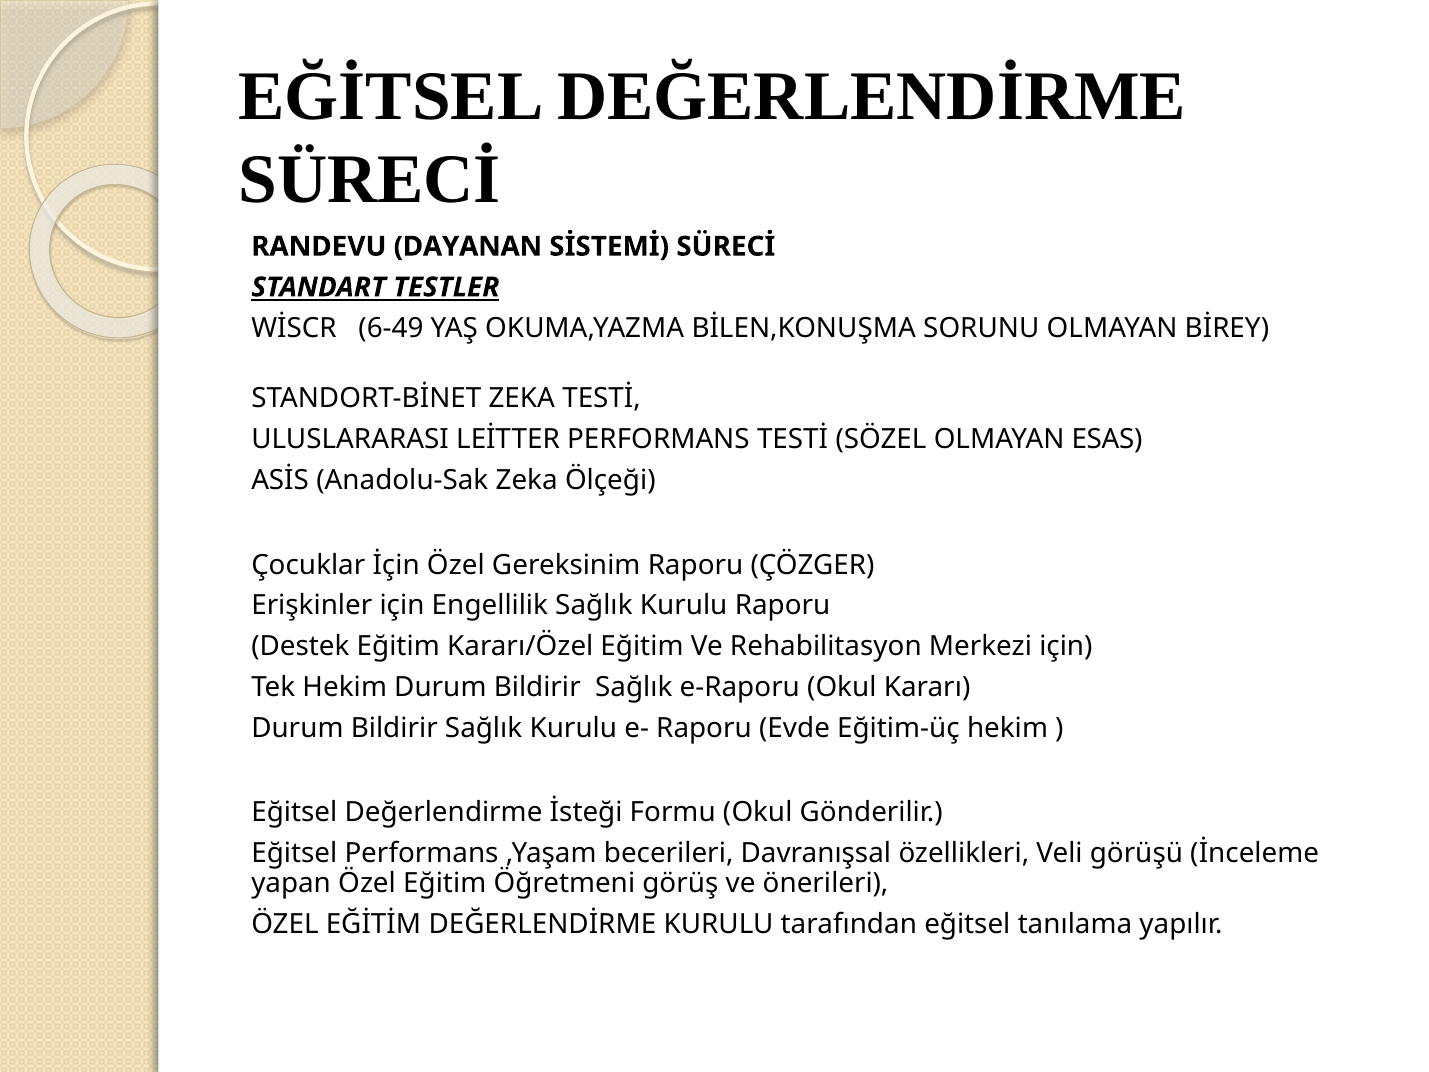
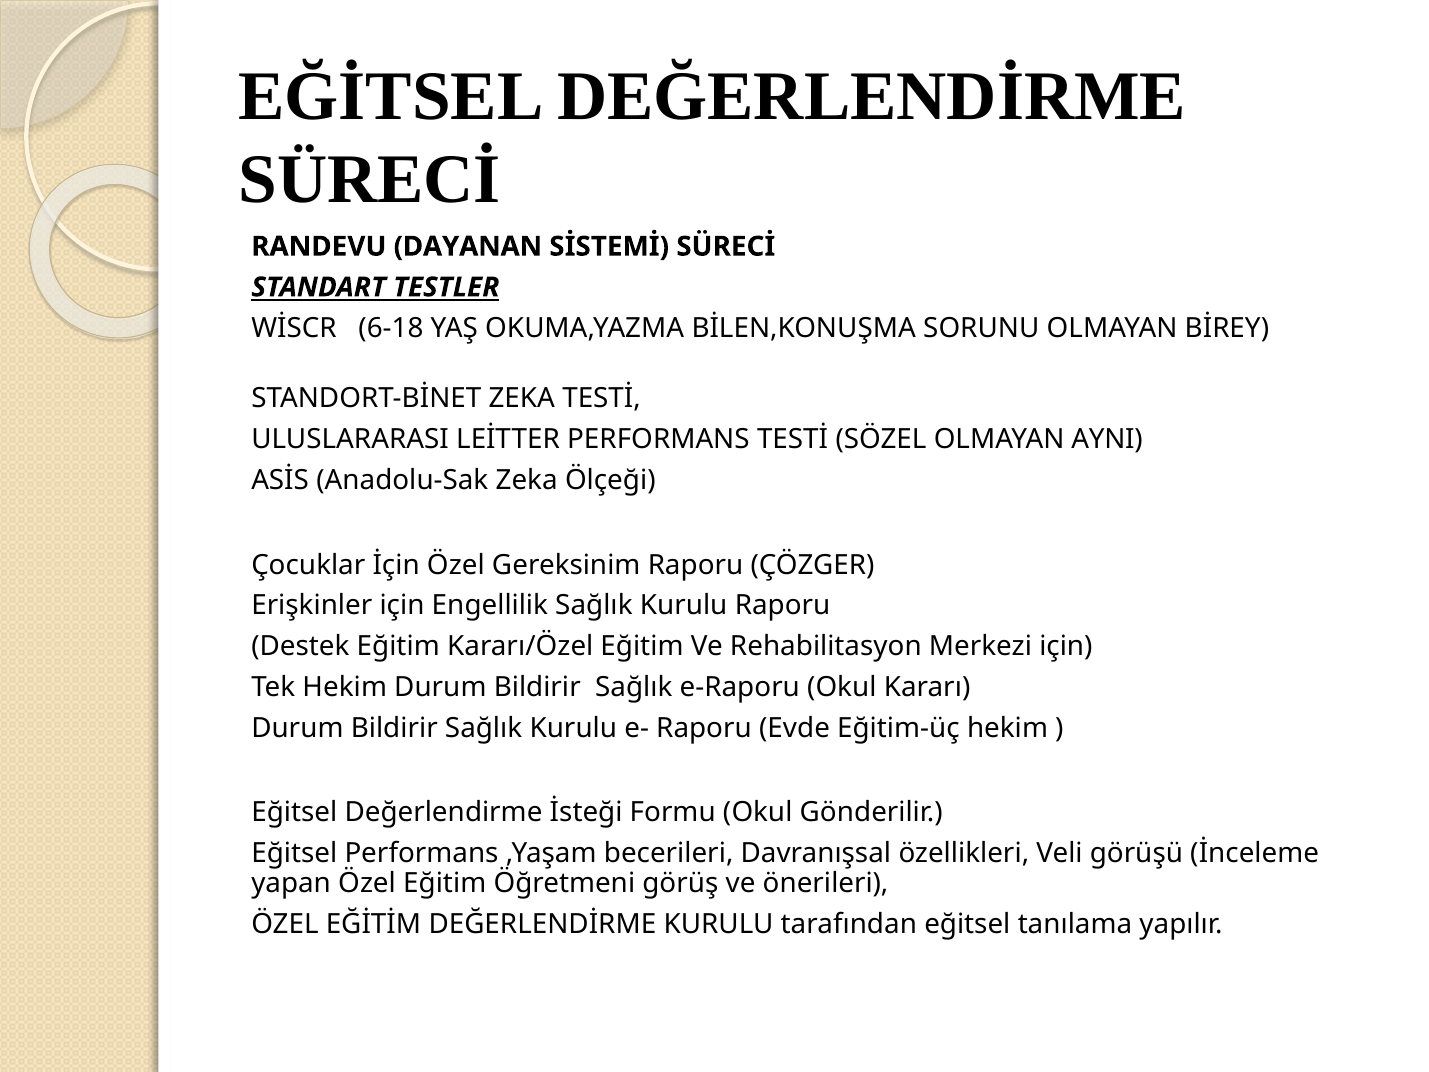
6-49: 6-49 -> 6-18 (391, 328)
ESAS: ESAS -> AYNI (1107, 439)
